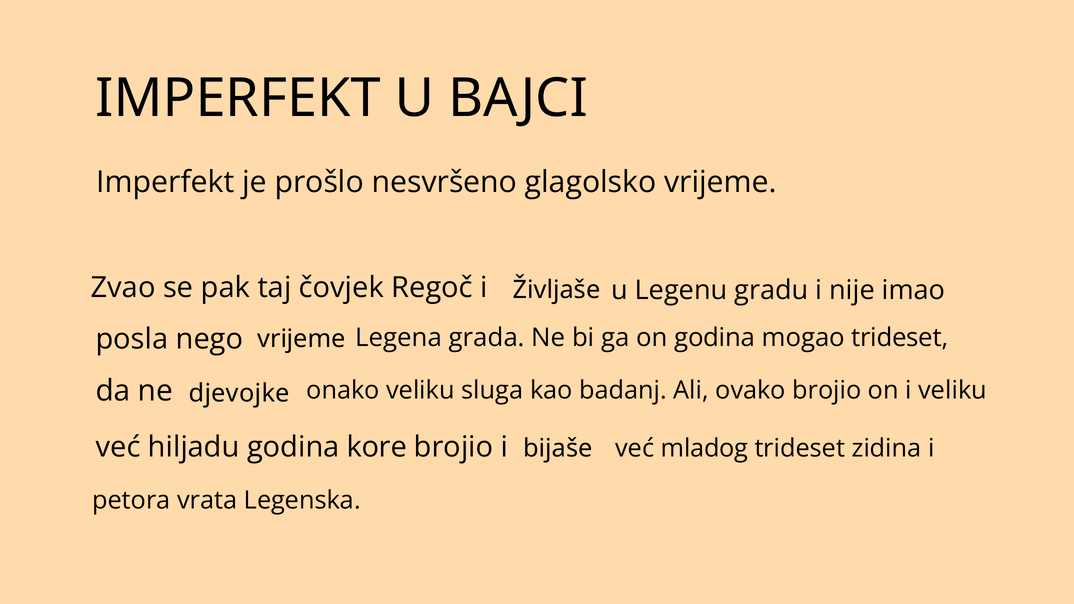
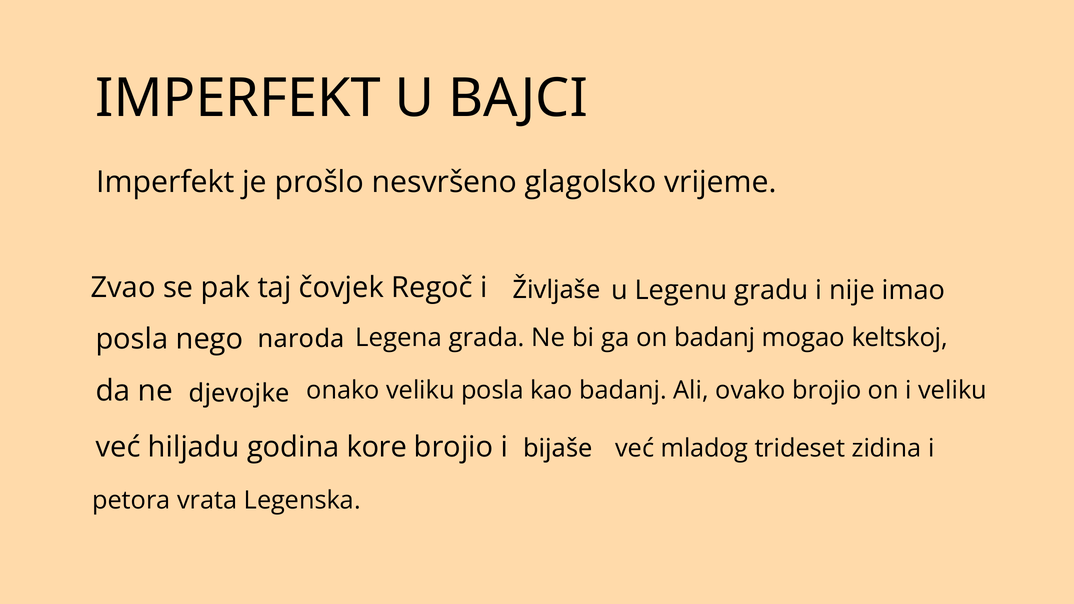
nego vrijeme: vrijeme -> naroda (301, 339)
on godina: godina -> badanj (715, 338)
mogao trideset: trideset -> keltskoj (900, 338)
veliku sluga: sluga -> posla (492, 390)
